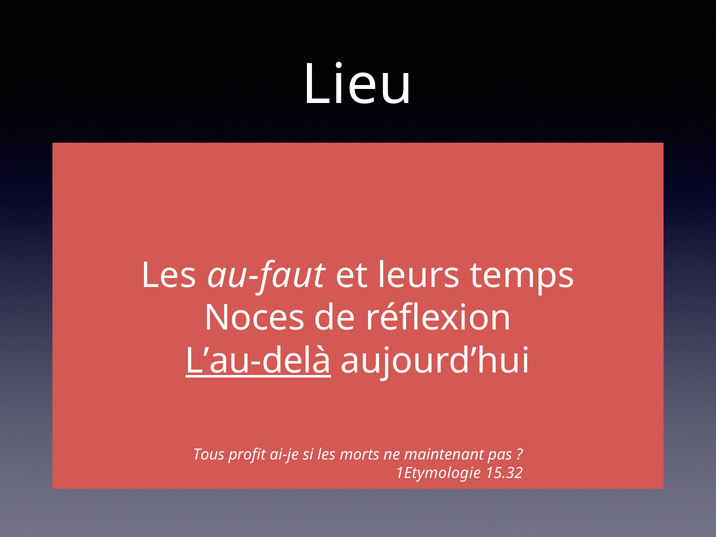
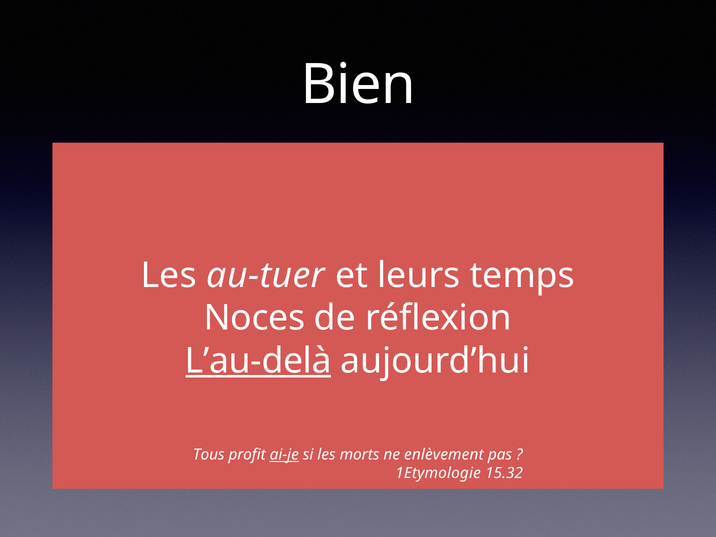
Lieu: Lieu -> Bien (358, 85)
au-faut: au-faut -> au-tuer (266, 275)
ai-je underline: none -> present (284, 455)
maintenant: maintenant -> enlèvement (444, 455)
